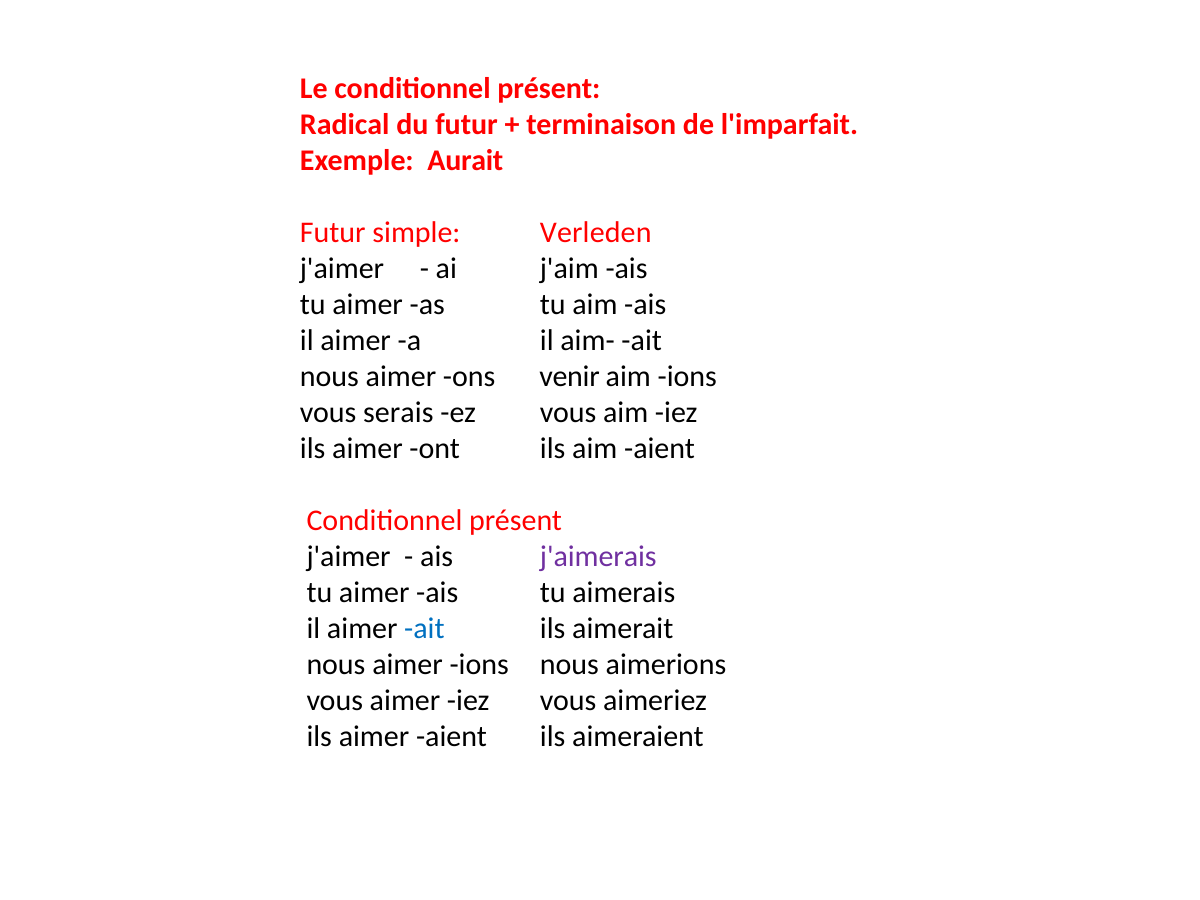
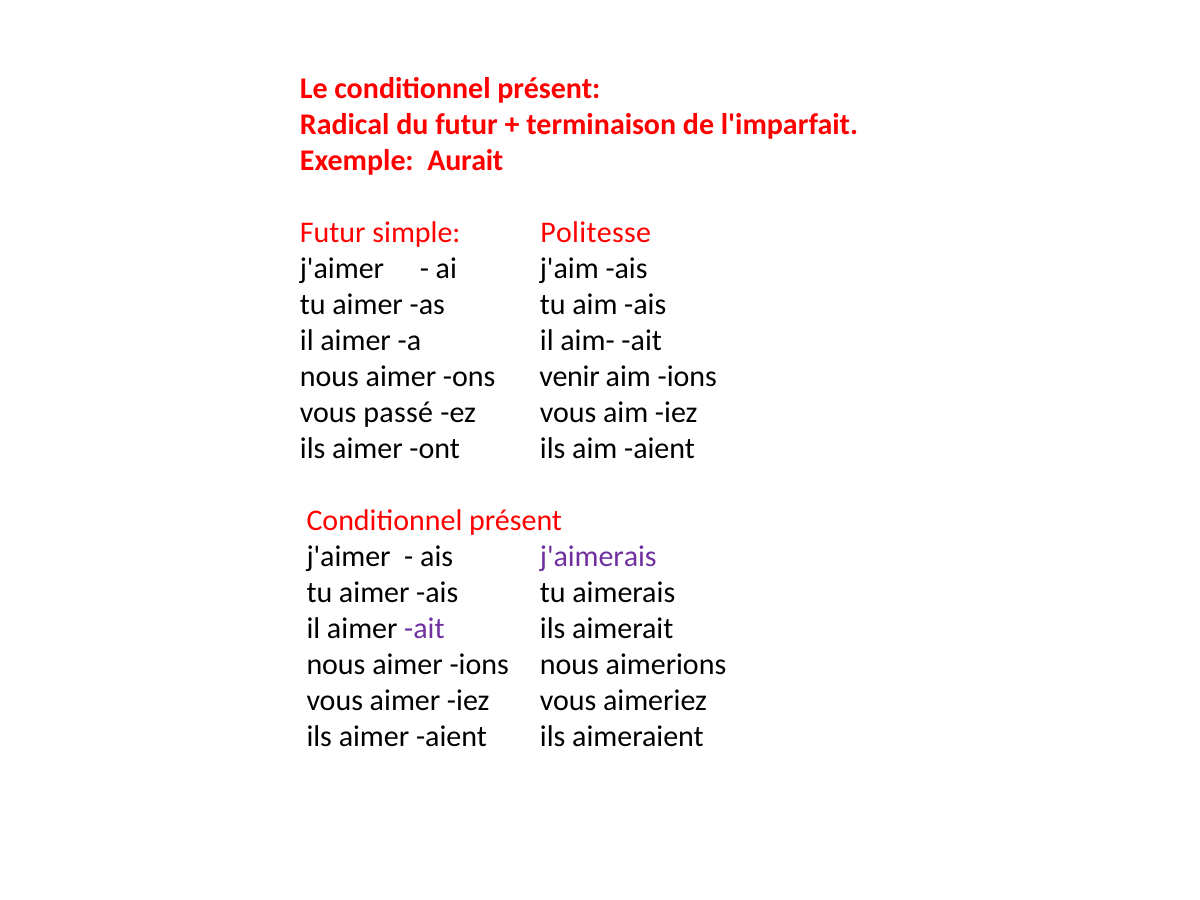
Verleden: Verleden -> Politesse (596, 233)
serais: serais -> passé (398, 413)
ait colour: blue -> purple (424, 629)
